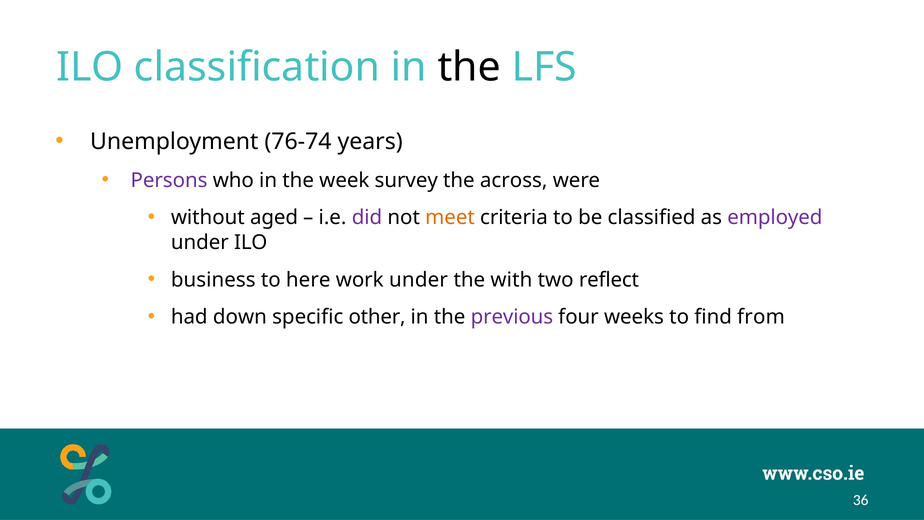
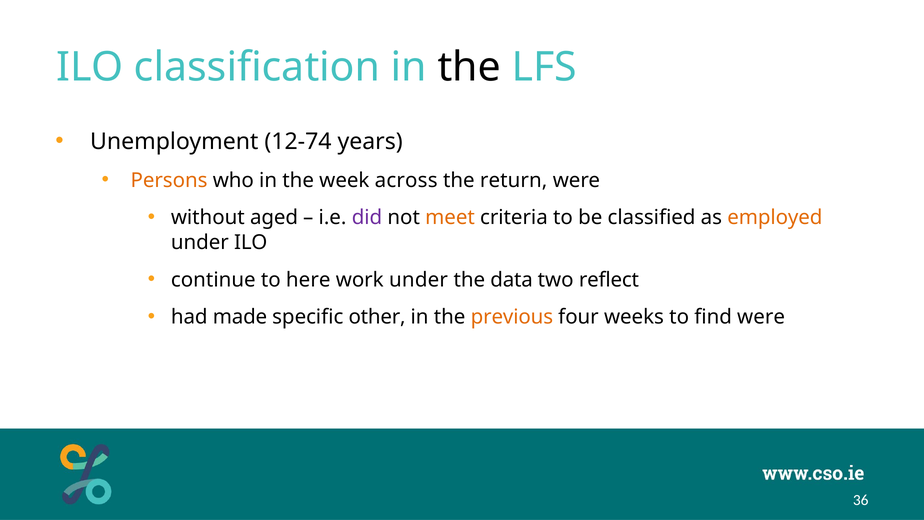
76-74: 76-74 -> 12-74 (298, 141)
Persons colour: purple -> orange (169, 180)
survey: survey -> across (406, 180)
across: across -> return (514, 180)
employed colour: purple -> orange (775, 218)
business: business -> continue (213, 280)
with: with -> data (512, 280)
down: down -> made (240, 317)
previous colour: purple -> orange (512, 317)
find from: from -> were (761, 317)
